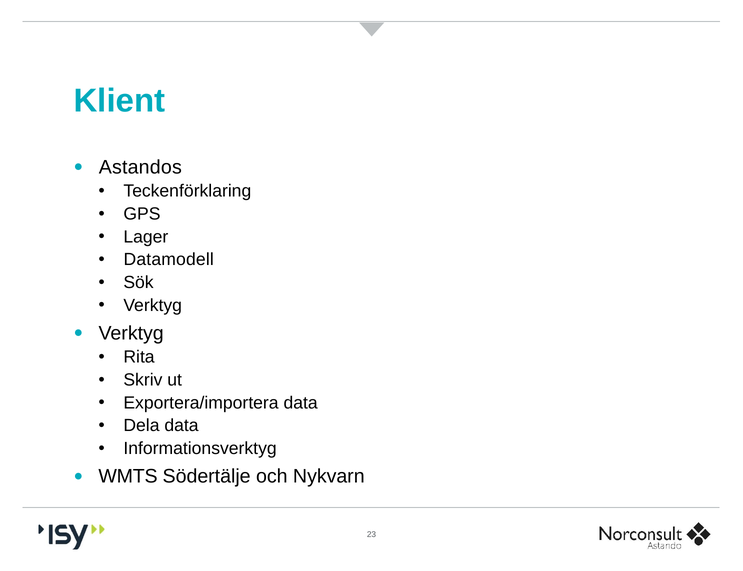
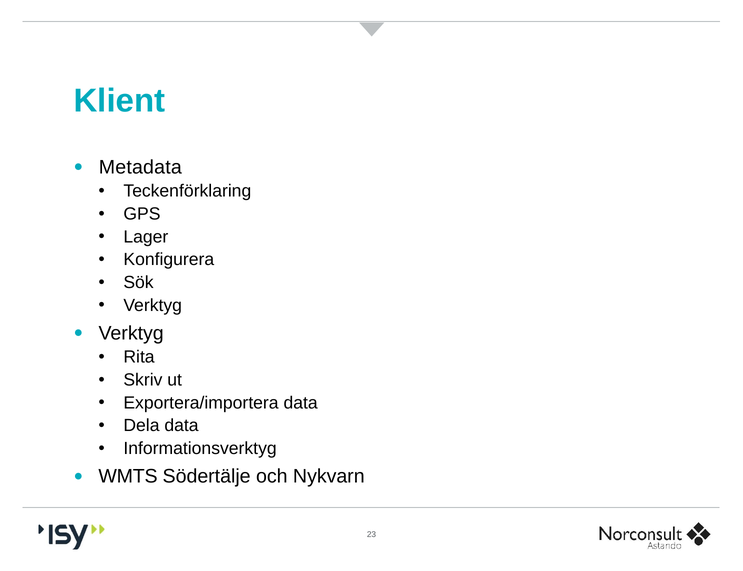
Astandos: Astandos -> Metadata (140, 167)
Datamodell: Datamodell -> Konfigurera (169, 259)
